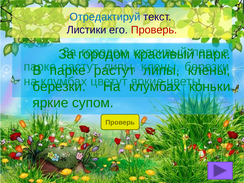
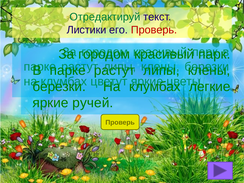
Отредактируй colour: blue -> green (105, 17)
коньки: коньки -> легкие (210, 87)
супом: супом -> ручей (93, 103)
